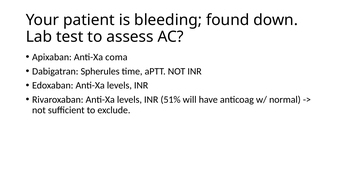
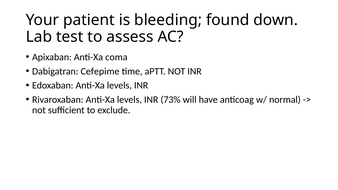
Spherules: Spherules -> Cefepime (100, 71)
51%: 51% -> 73% (171, 100)
